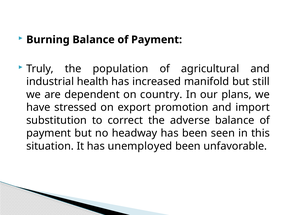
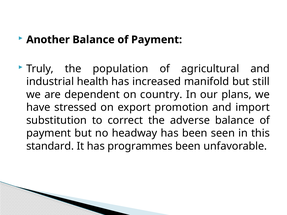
Burning: Burning -> Another (48, 40)
situation: situation -> standard (50, 146)
unemployed: unemployed -> programmes (140, 146)
